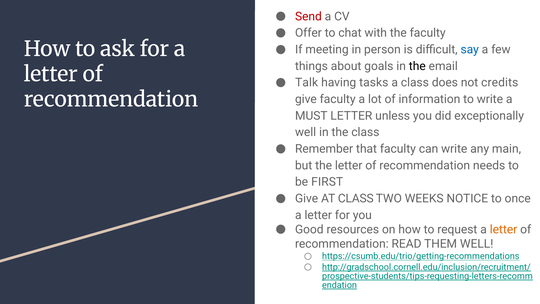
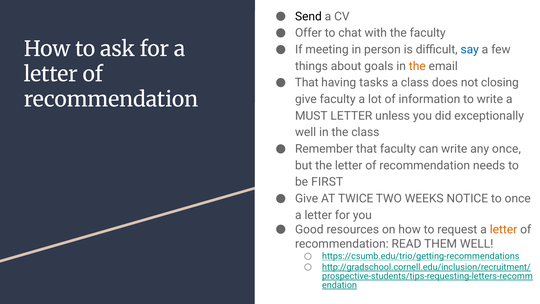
Send colour: red -> black (308, 16)
the colour: black -> orange (417, 66)
Talk: Talk -> That (307, 83)
credits: credits -> closing (500, 83)
any main: main -> once (506, 149)
AT CLASS: CLASS -> TWICE (356, 198)
